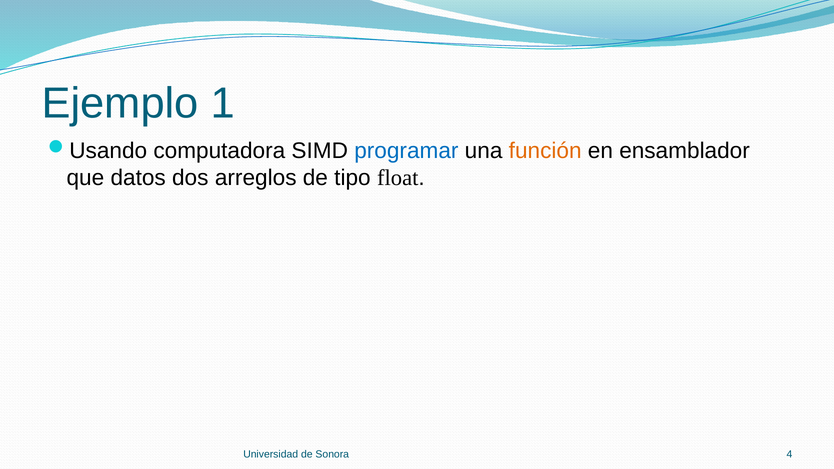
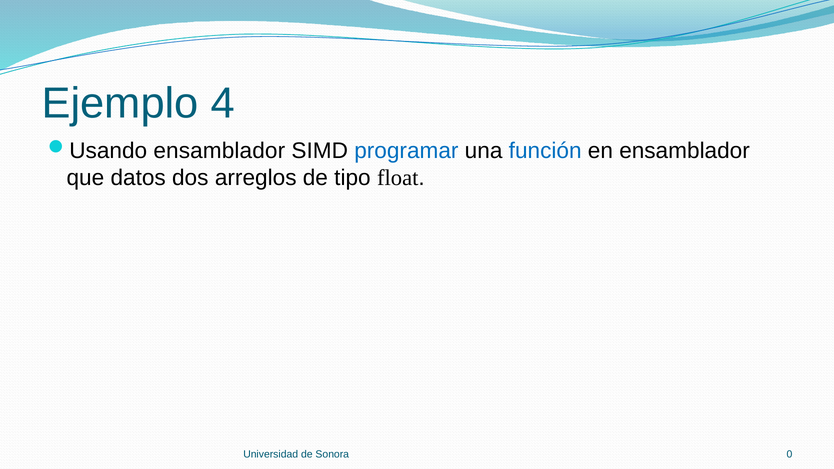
1: 1 -> 4 (223, 103)
computadora: computadora -> ensamblador (219, 151)
función colour: orange -> blue (545, 151)
4: 4 -> 0 (789, 454)
